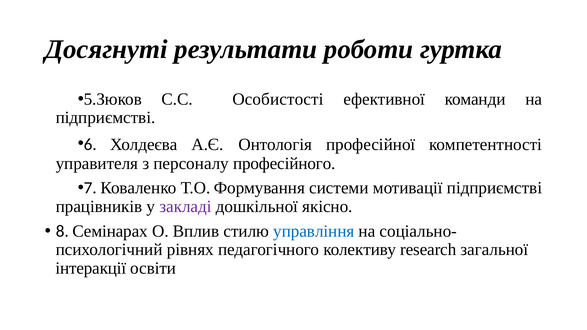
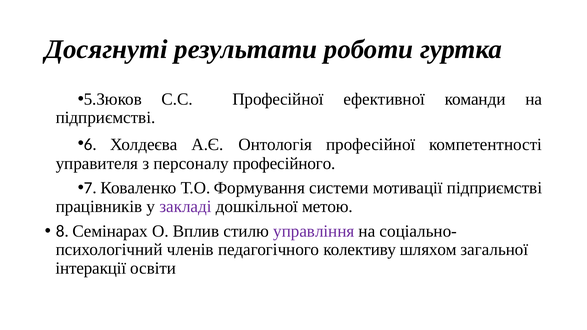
С.С Особистості: Особистості -> Професійної (278, 99)
якісно: якісно -> метою (327, 207)
управління colour: blue -> purple (314, 231)
рівнях: рівнях -> членів (190, 250)
research: research -> шляхом (428, 250)
